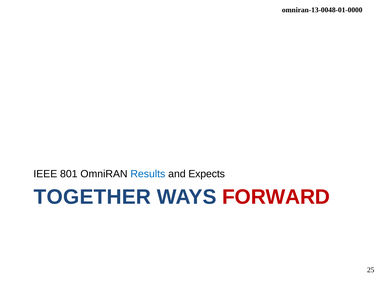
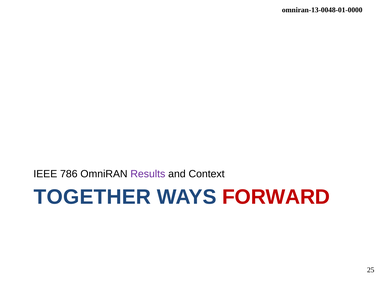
801: 801 -> 786 (69, 174)
Results colour: blue -> purple (148, 174)
Expects: Expects -> Context (207, 174)
